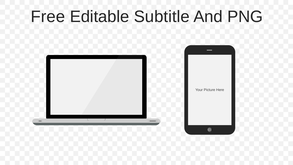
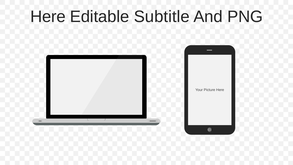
Free: Free -> Here (48, 17)
